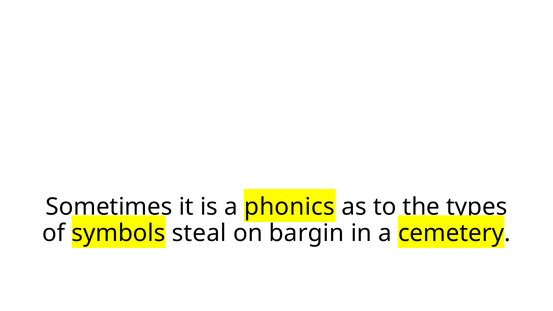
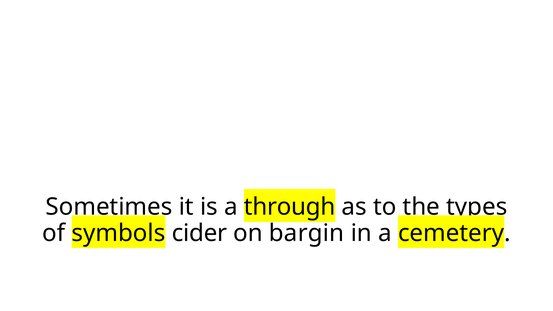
phonics: phonics -> through (290, 207)
steal: steal -> cider (199, 233)
